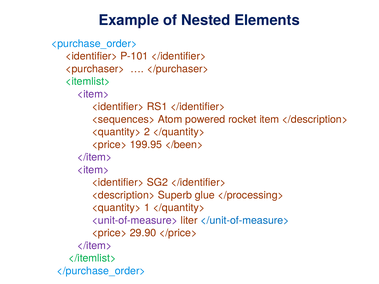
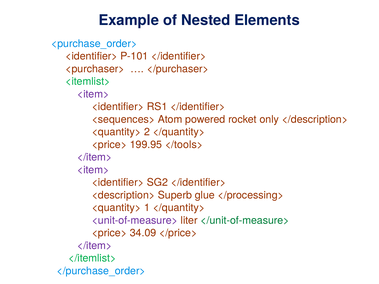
item: item -> only (269, 119)
</been>: </been> -> </tools> (184, 145)
</unit-of-measure> colour: blue -> green (245, 221)
29.90: 29.90 -> 34.09 (143, 233)
